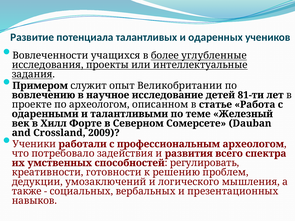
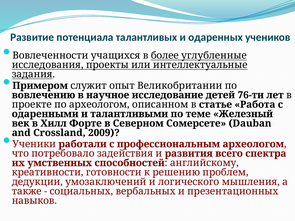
81-ти: 81-ти -> 76-ти (251, 95)
регулировать: регулировать -> английскому (204, 163)
